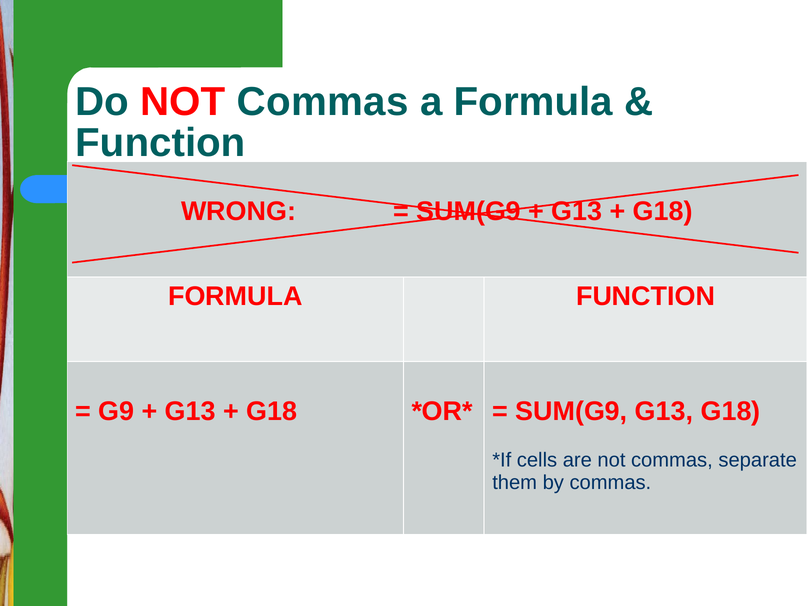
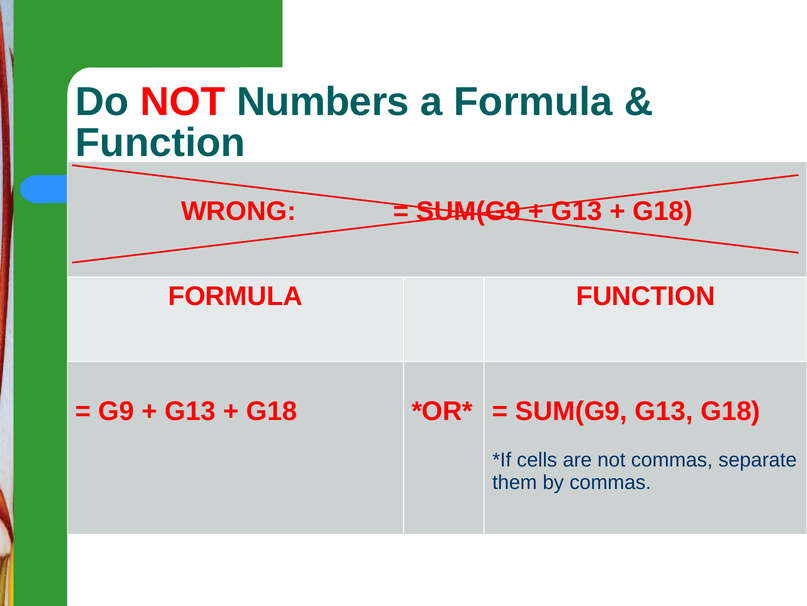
Do NOT Commas: Commas -> Numbers (323, 102)
